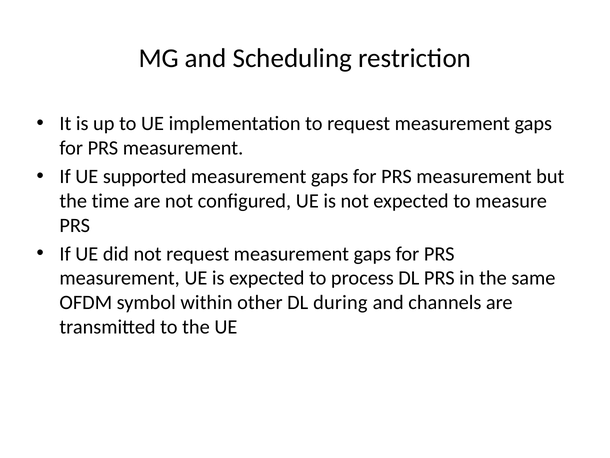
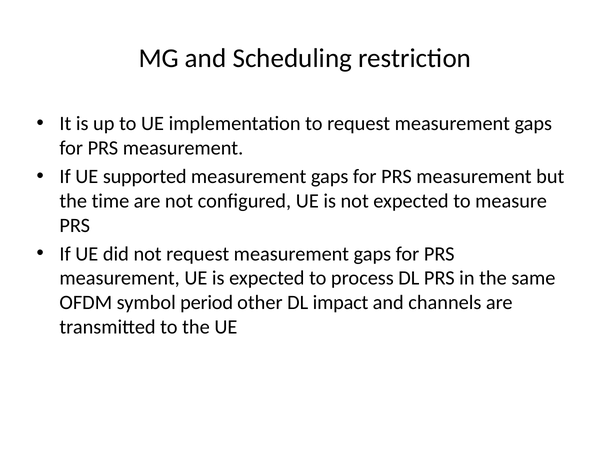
within: within -> period (207, 302)
during: during -> impact (341, 302)
